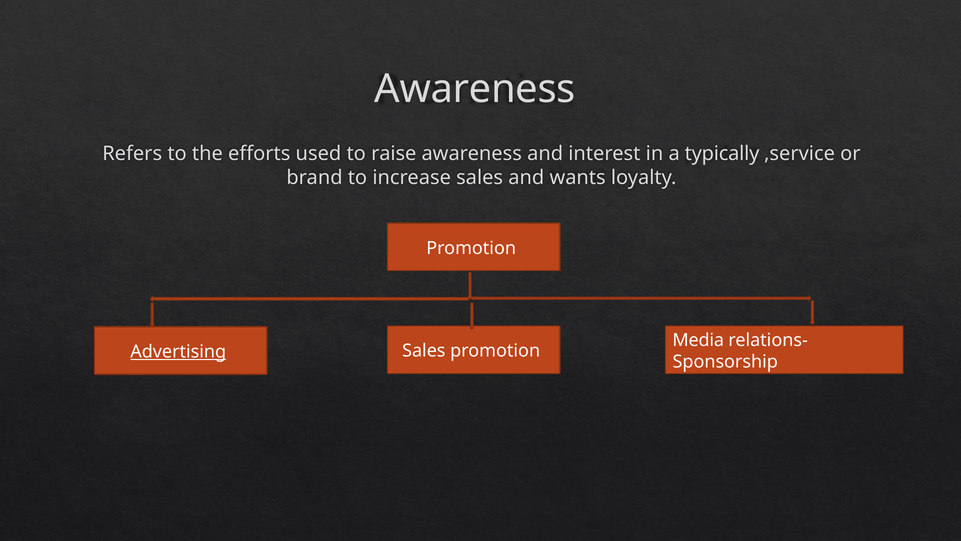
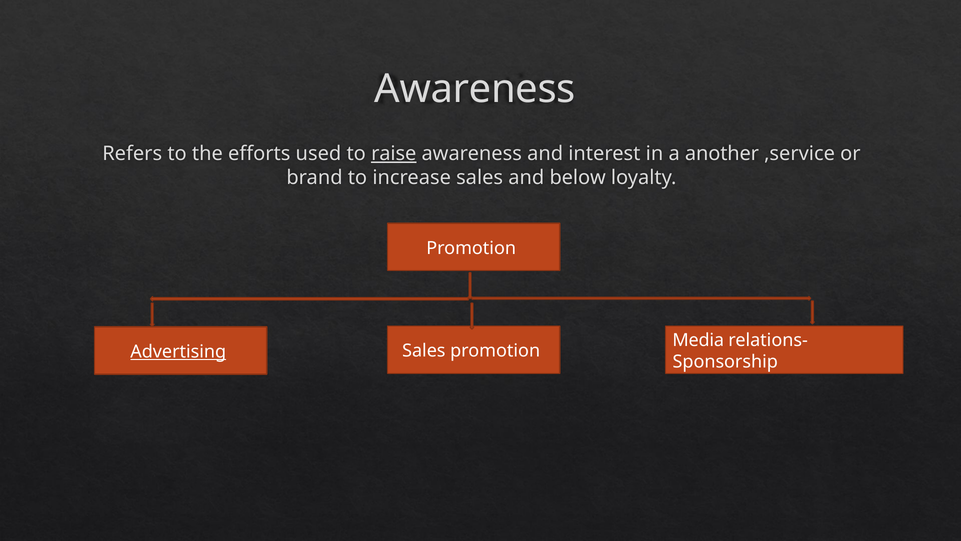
raise underline: none -> present (394, 154)
typically: typically -> another (722, 154)
wants: wants -> below (578, 178)
